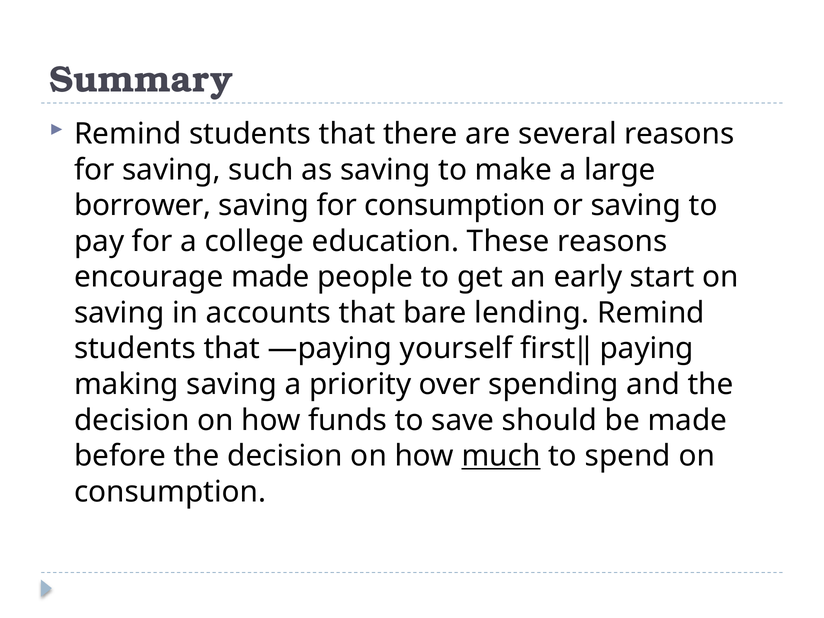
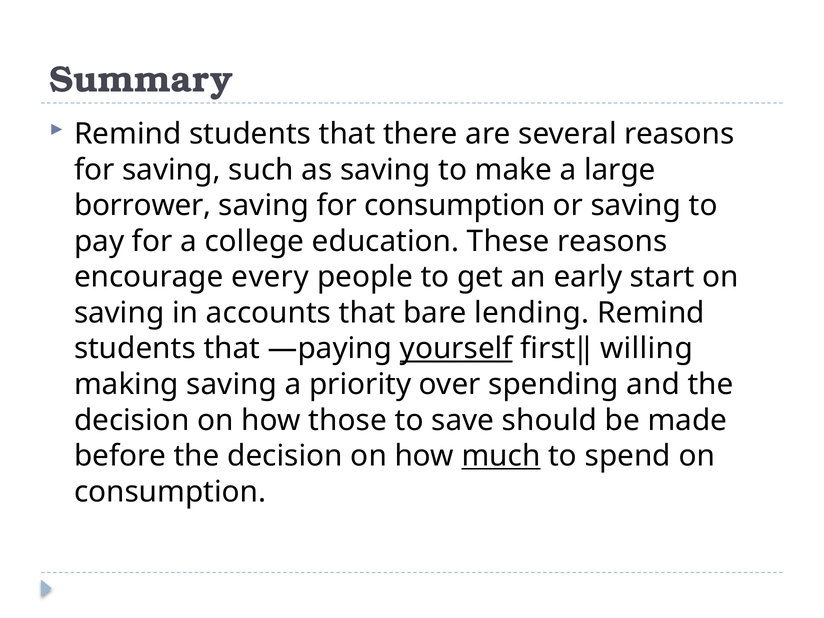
encourage made: made -> every (270, 277)
yourself underline: none -> present (456, 349)
paying: paying -> willing (647, 349)
funds: funds -> those (348, 420)
